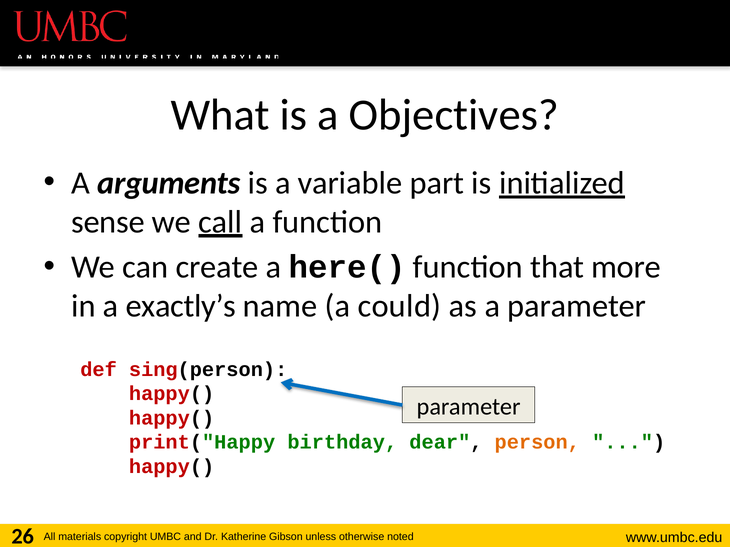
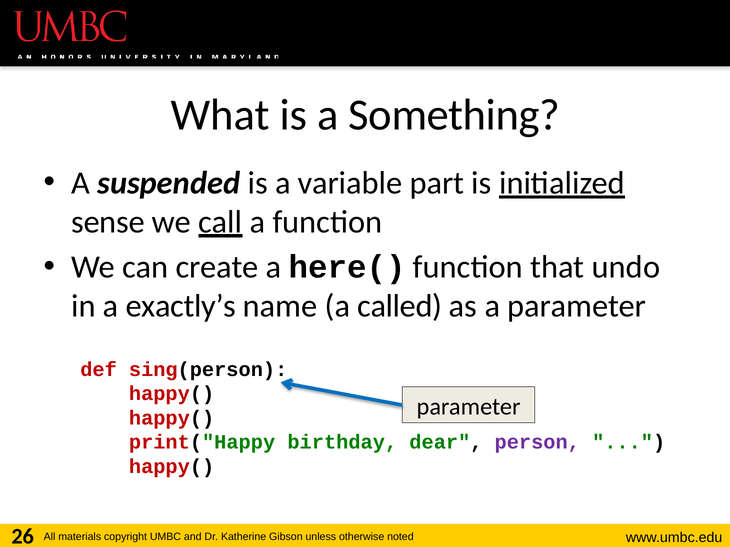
Objectives: Objectives -> Something (454, 115)
arguments: arguments -> suspended (169, 183)
more: more -> undo (626, 267)
could: could -> called (400, 306)
person colour: orange -> purple (537, 443)
